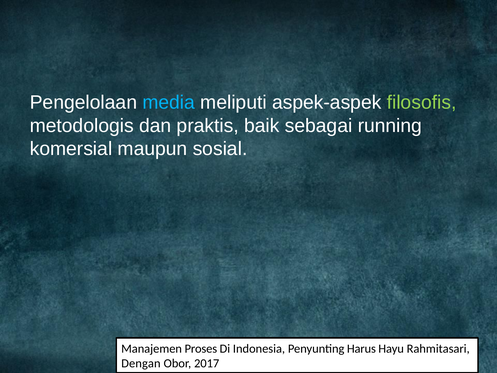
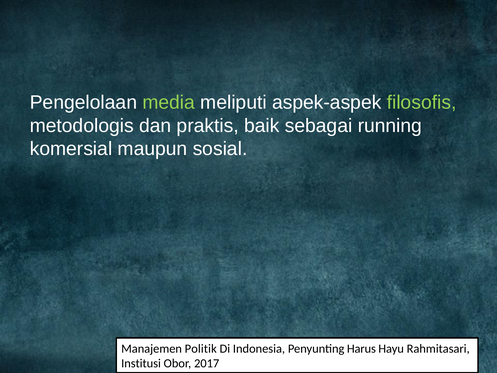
media colour: light blue -> light green (169, 102)
Proses: Proses -> Politik (201, 348)
Dengan: Dengan -> Institusi (141, 363)
